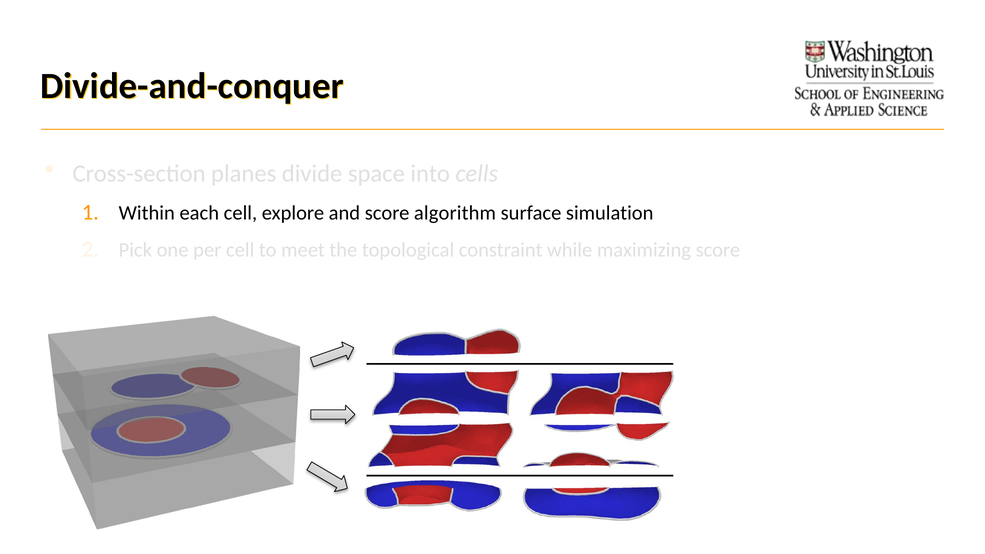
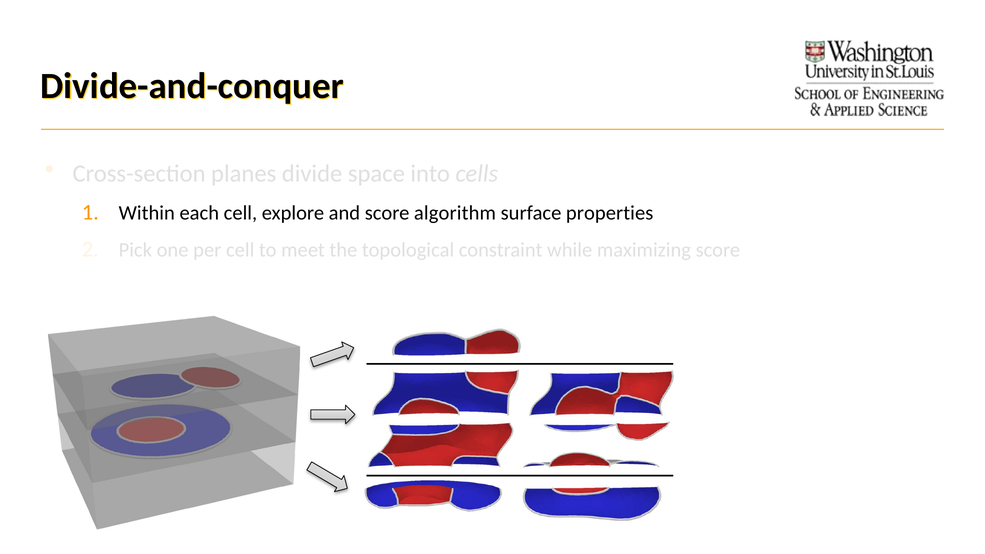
simulation: simulation -> properties (610, 213)
